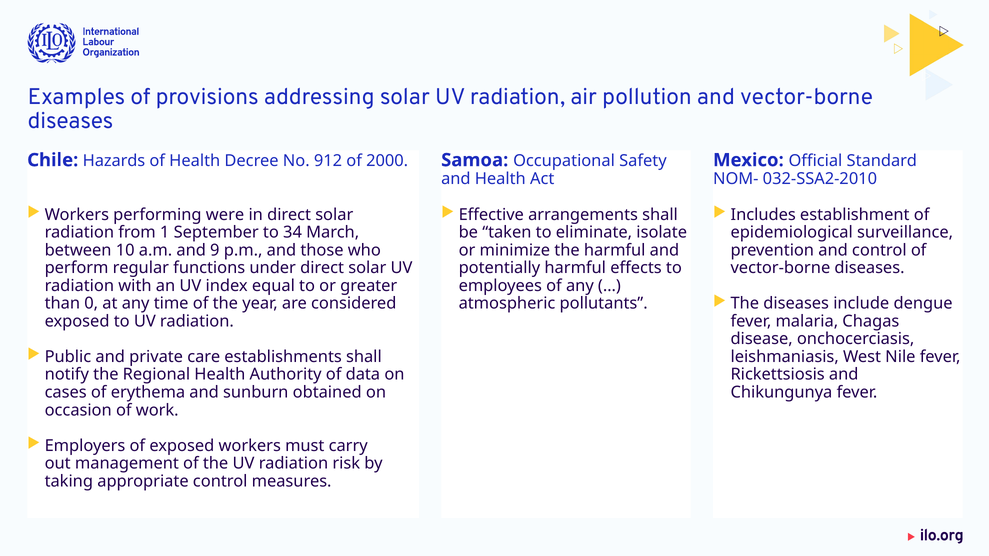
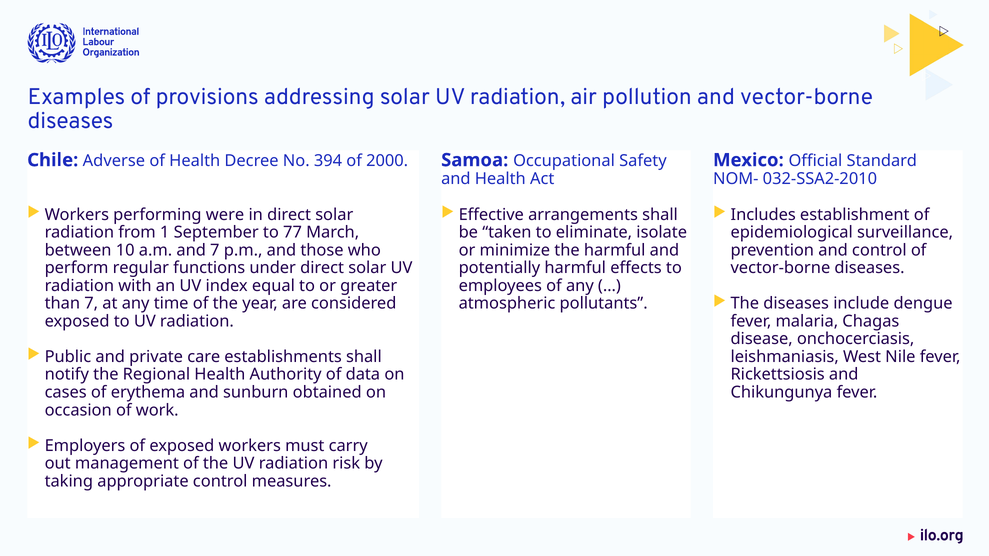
Hazards: Hazards -> Adverse (114, 161)
912: 912 -> 394 (328, 161)
34: 34 -> 77 (293, 232)
and 9: 9 -> 7 (215, 250)
than 0: 0 -> 7 (91, 304)
